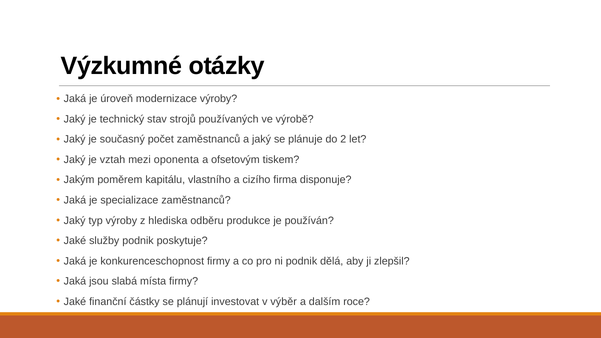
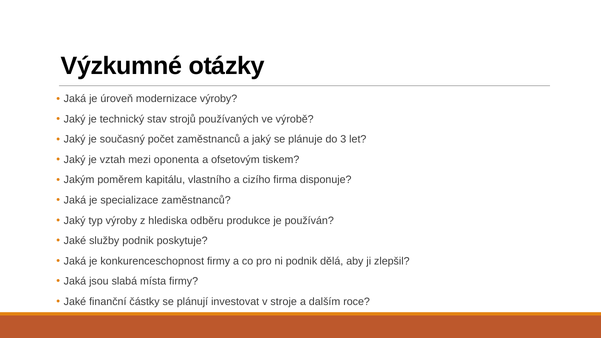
2: 2 -> 3 (343, 139)
výběr: výběr -> stroje (284, 302)
